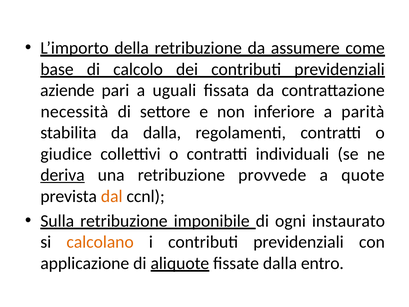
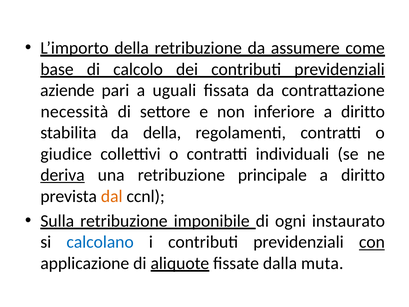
inferiore a parità: parità -> diritto (363, 111)
da dalla: dalla -> della (162, 133)
provvede: provvede -> principale (272, 175)
quote: quote -> diritto (363, 175)
calcolano colour: orange -> blue (100, 242)
con underline: none -> present (372, 242)
entro: entro -> muta (322, 263)
